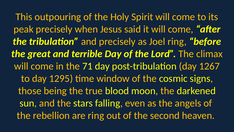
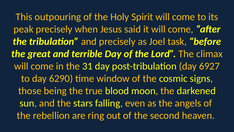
Joel ring: ring -> task (177, 41)
71: 71 -> 31 (87, 66)
1267: 1267 -> 6927 (209, 66)
1295: 1295 -> 6290 (61, 78)
